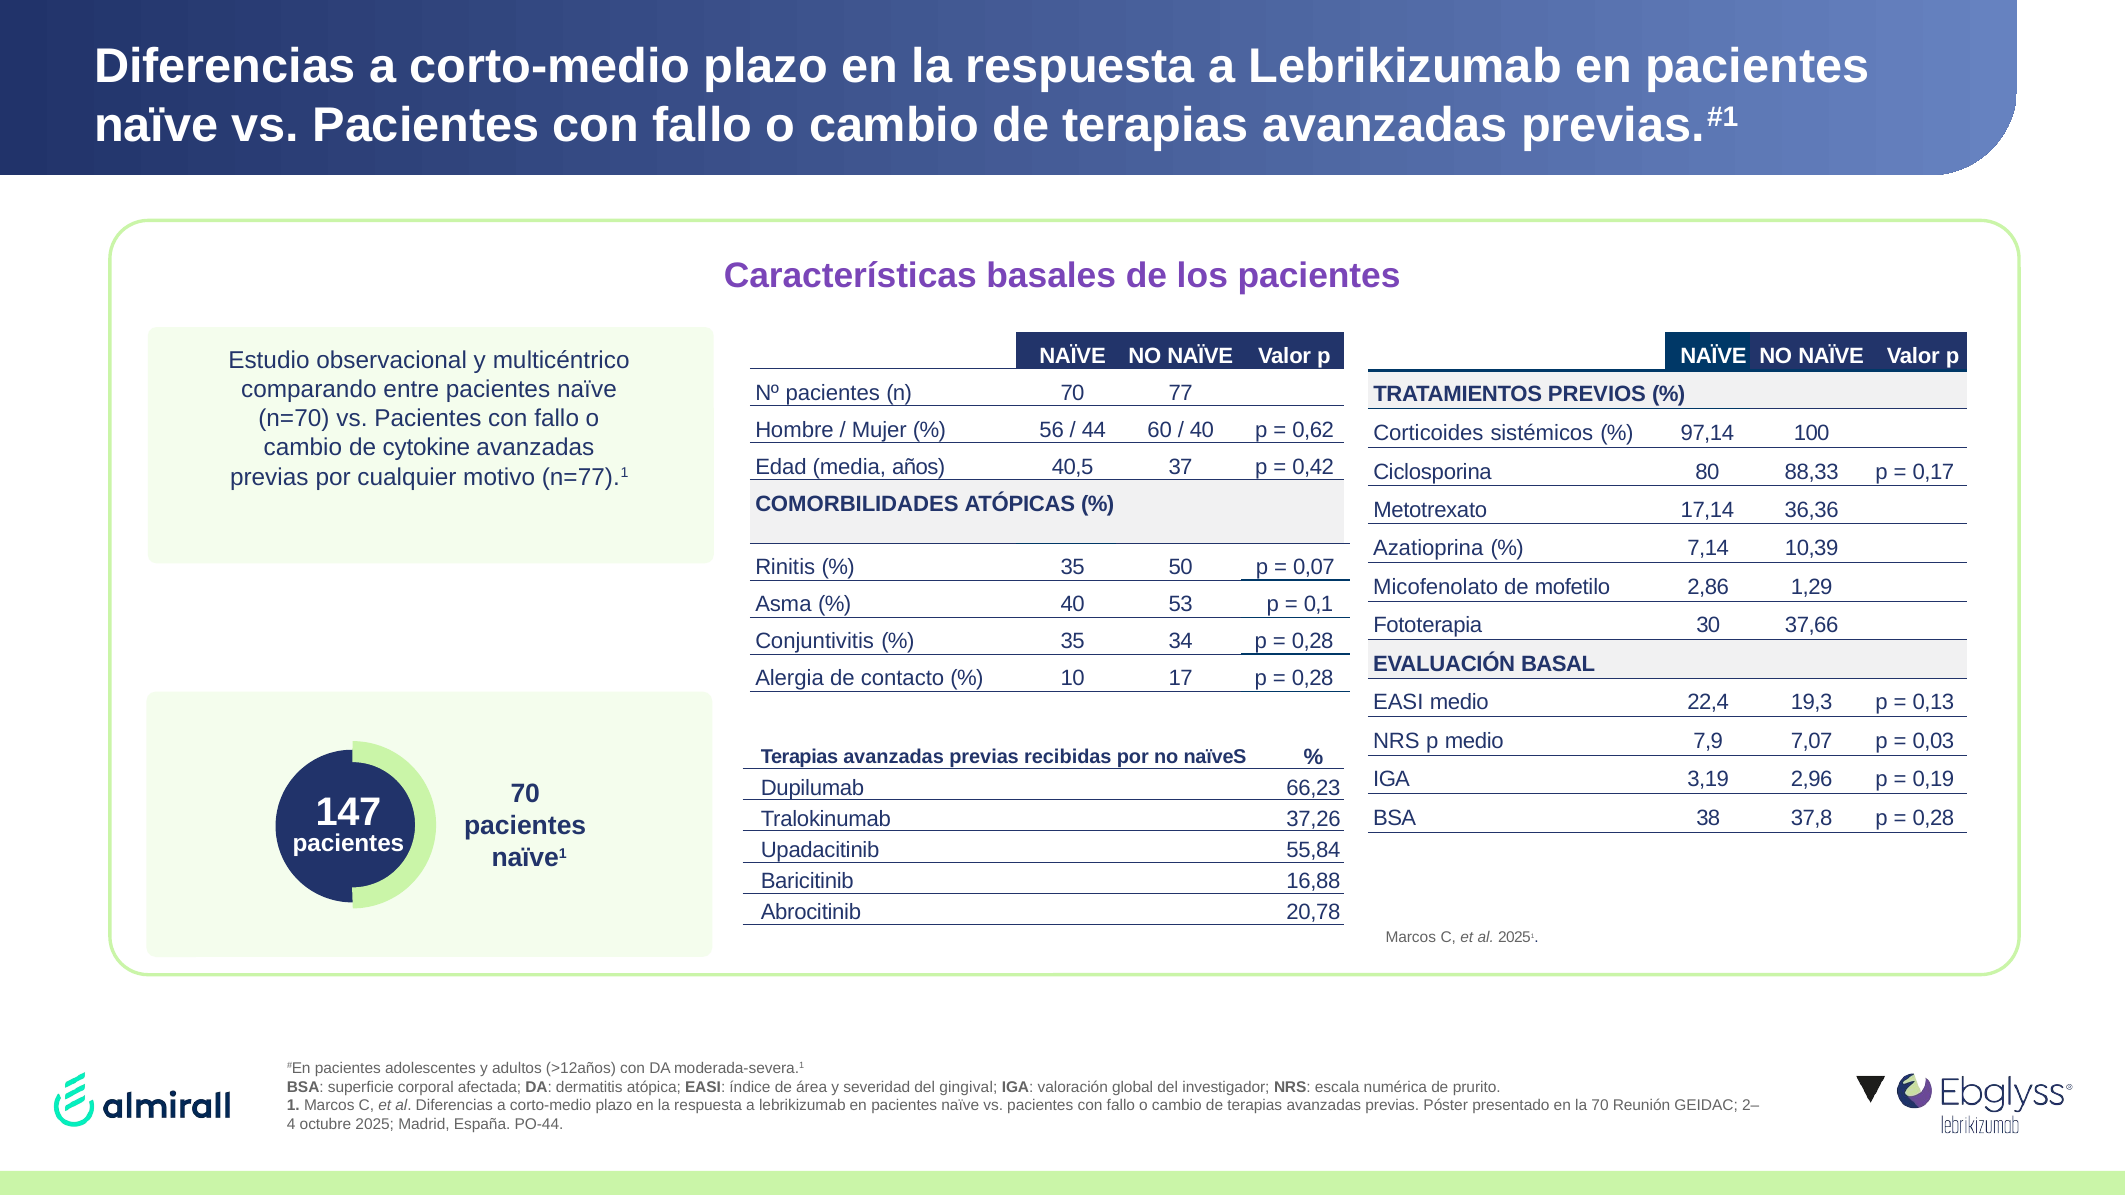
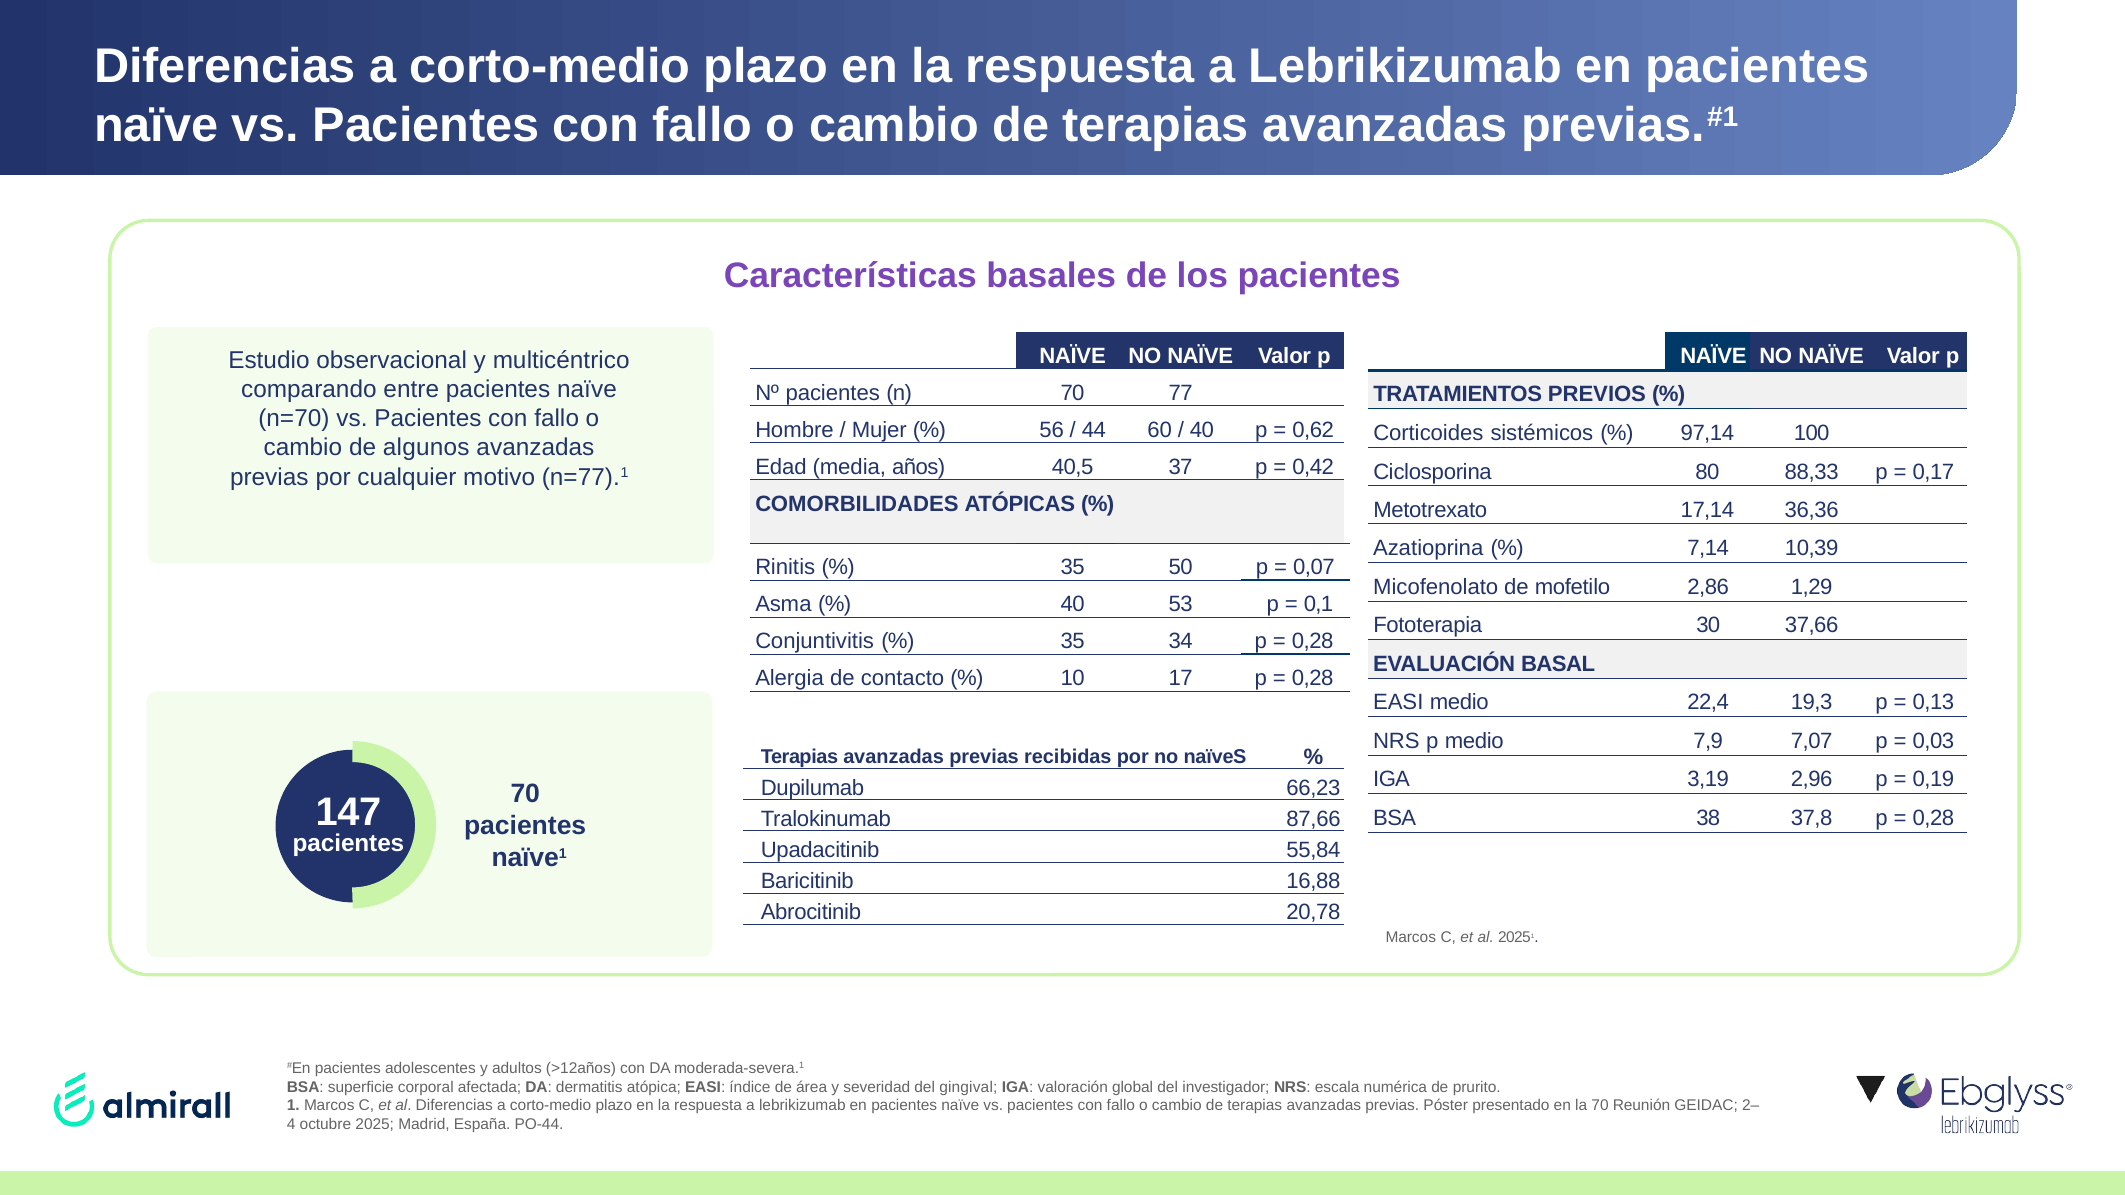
cytokine: cytokine -> algunos (426, 448)
37,26: 37,26 -> 87,66 (1314, 819)
